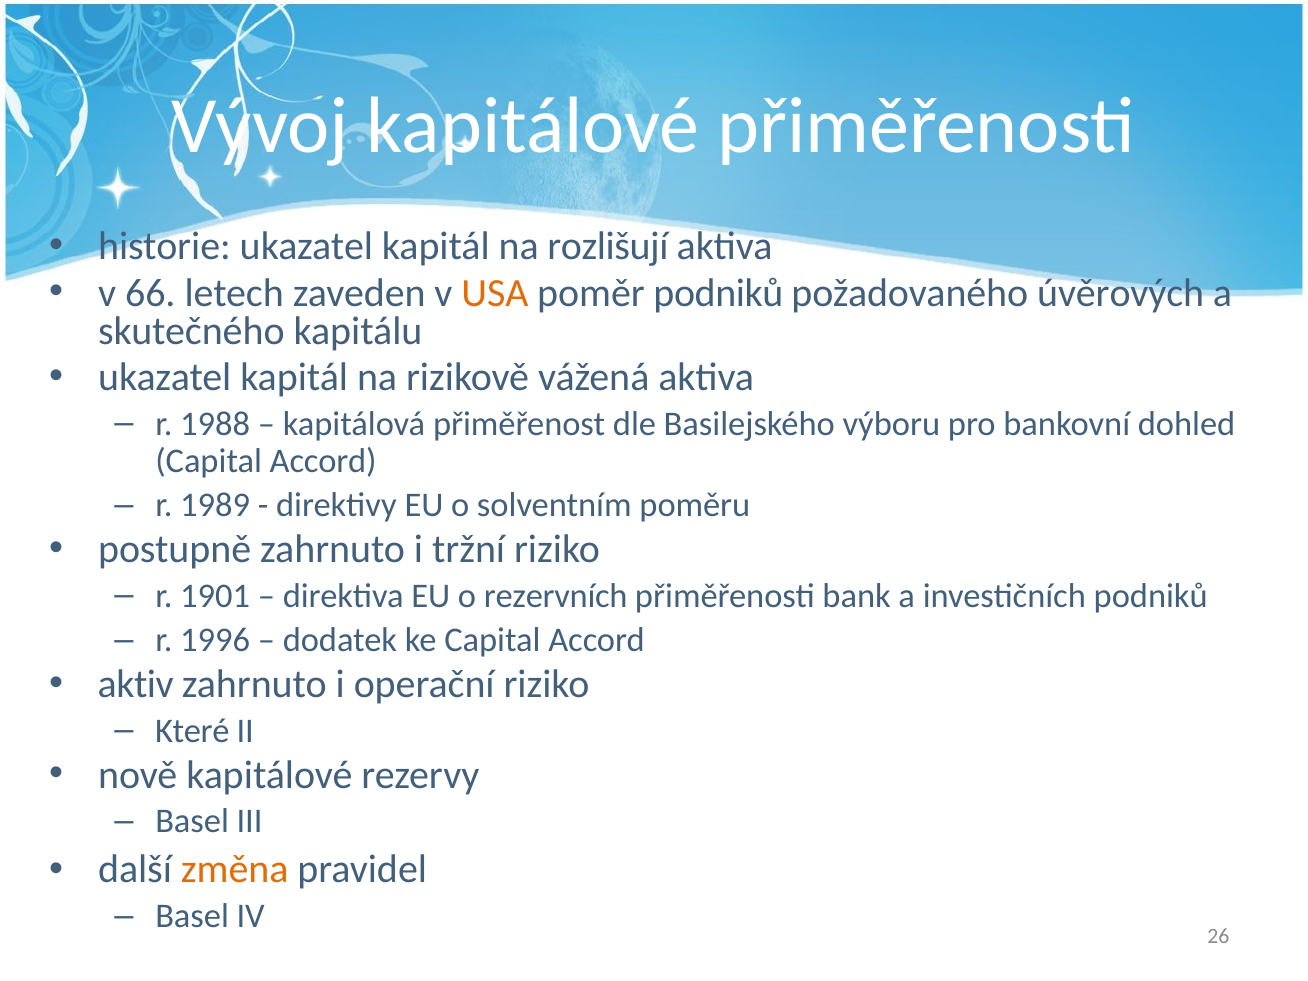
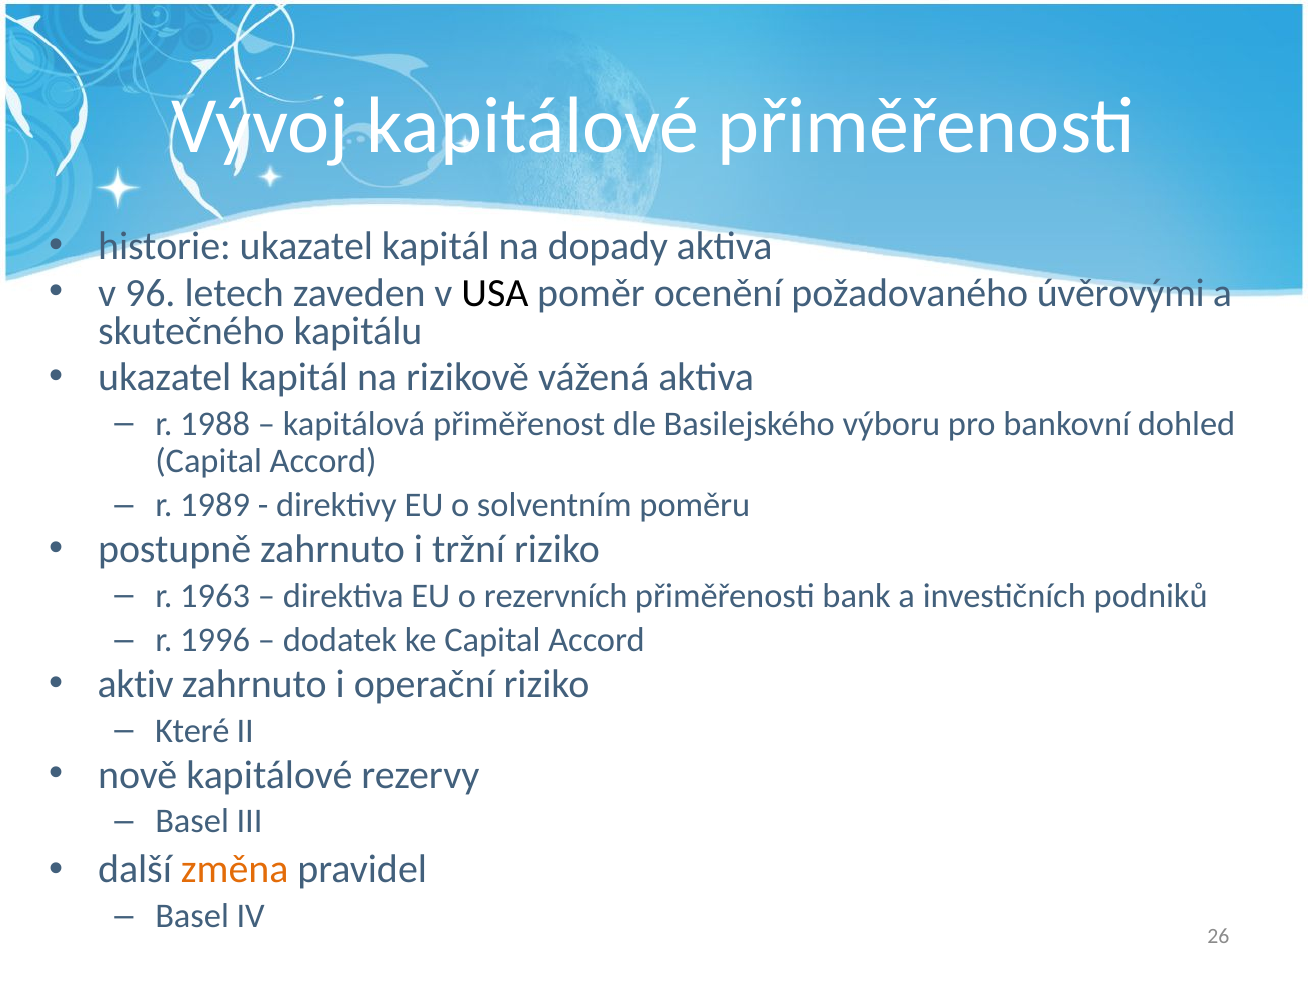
rozlišují: rozlišují -> dopady (608, 247)
66: 66 -> 96 (150, 293)
USA colour: orange -> black (495, 293)
poměr podniků: podniků -> ocenění (718, 293)
úvěrových: úvěrových -> úvěrovými (1121, 293)
1901: 1901 -> 1963 (215, 596)
